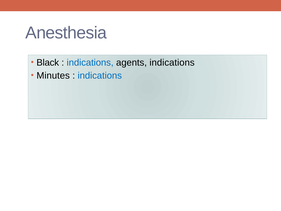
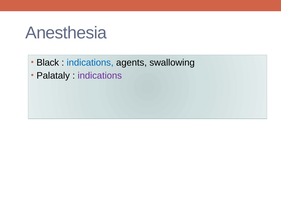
agents indications: indications -> swallowing (172, 62)
Minutes: Minutes -> Palataly (53, 76)
indications colour: blue -> purple (100, 76)
